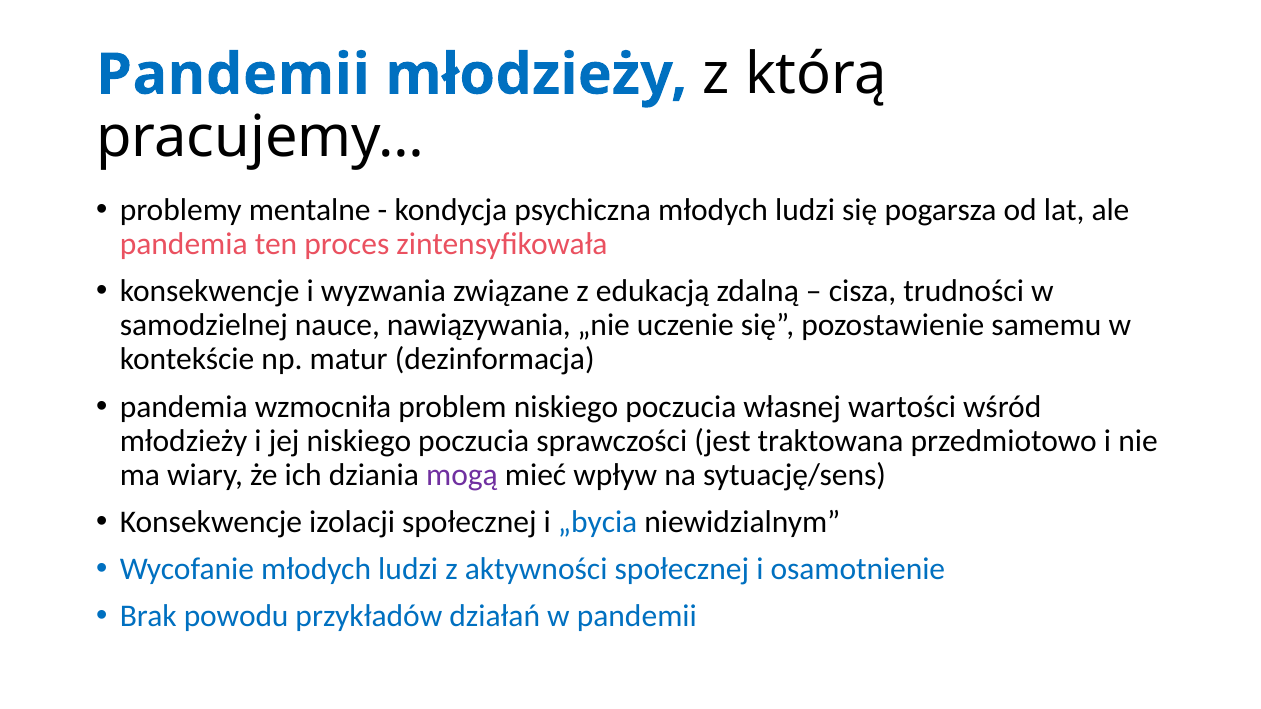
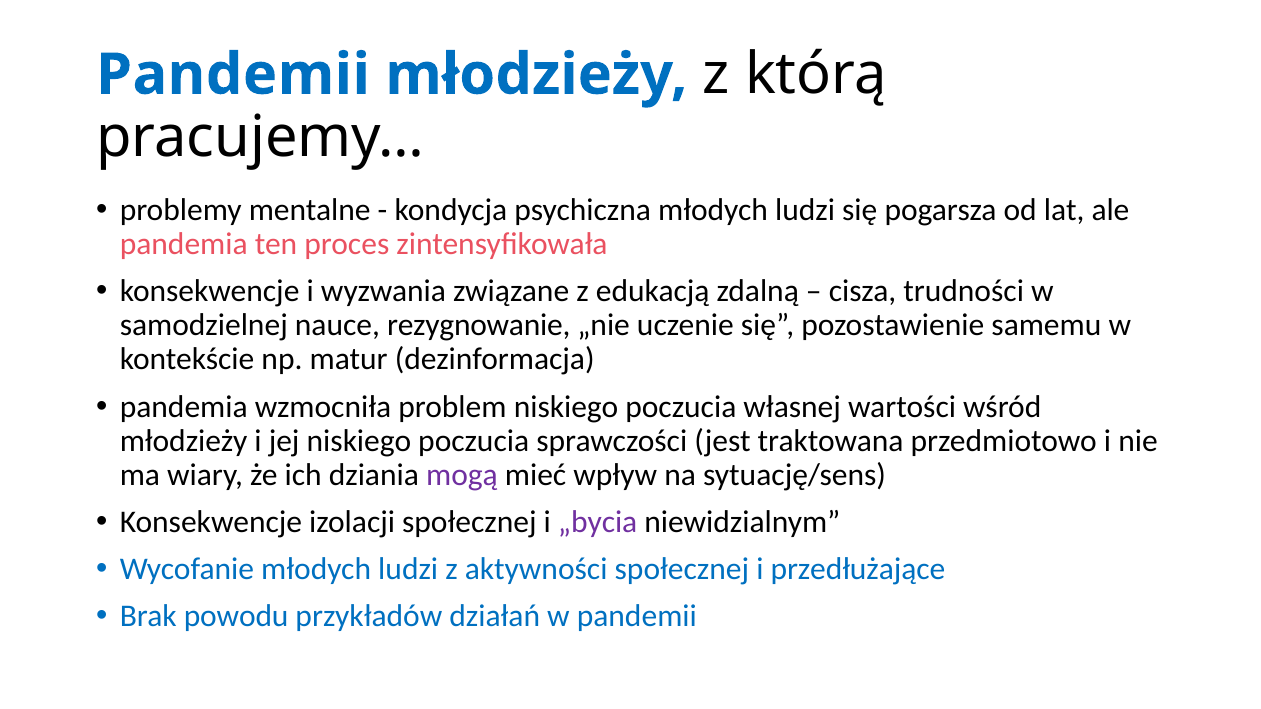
nawiązywania: nawiązywania -> rezygnowanie (479, 326)
„bycia colour: blue -> purple (598, 522)
osamotnienie: osamotnienie -> przedłużające (858, 569)
